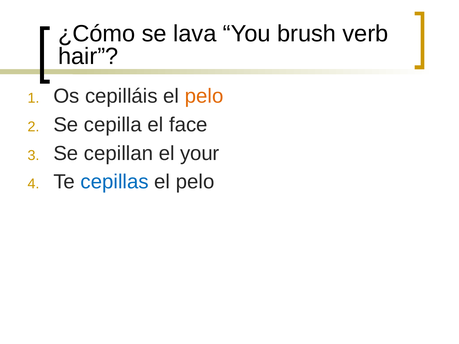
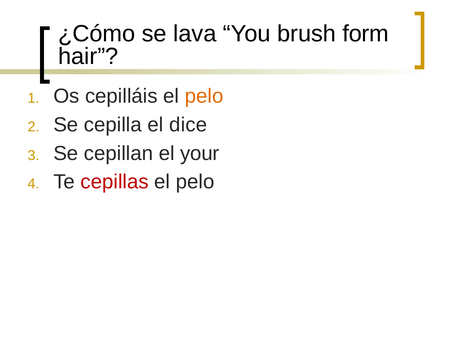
verb: verb -> form (366, 34)
face: face -> dice (188, 125)
cepillas colour: blue -> red (115, 182)
